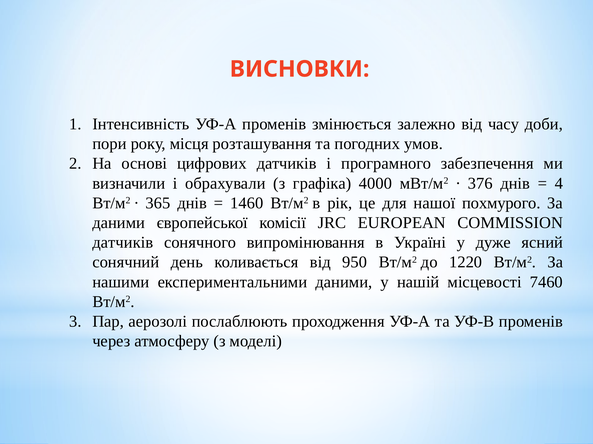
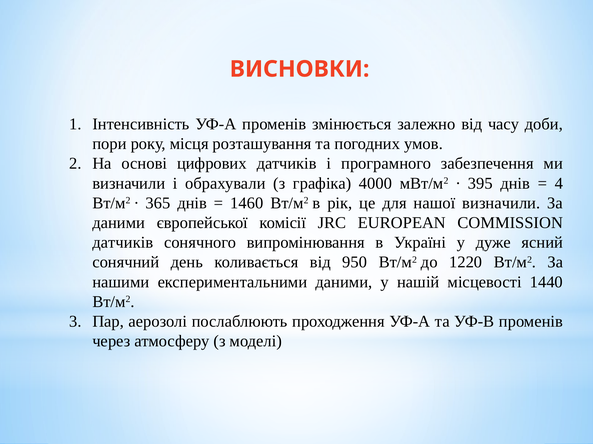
376: 376 -> 395 (480, 184)
нашої похмурого: похмурого -> визначили (501, 203)
7460: 7460 -> 1440 (546, 282)
